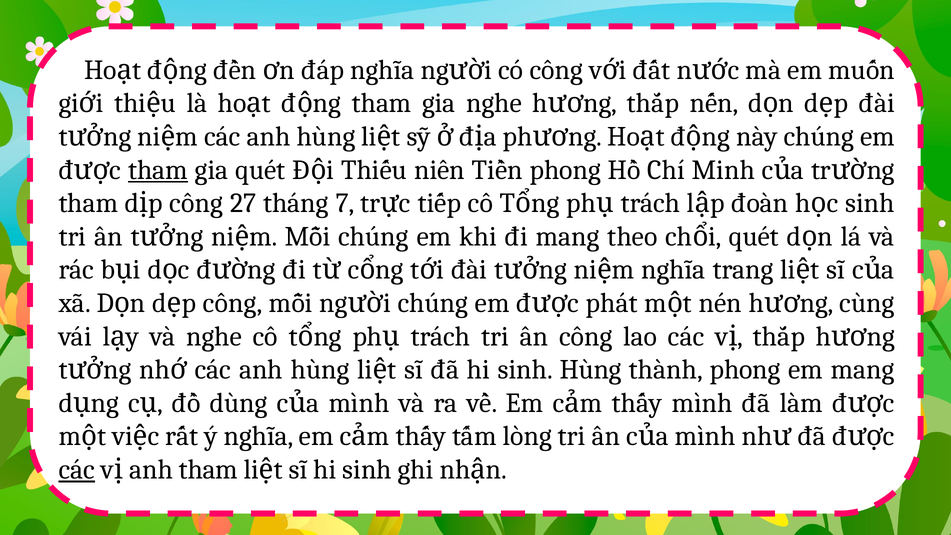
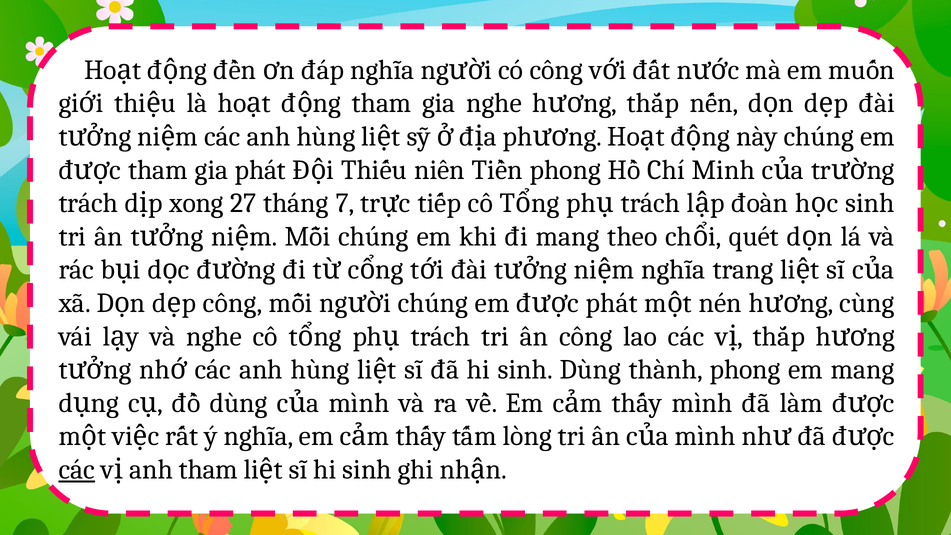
tham underline: present -> none (158, 170)
gia quét: quét -> phát (260, 170)
tham: tham -> trách (88, 203)
công: công -> xong (196, 203)
sinh Hùng: Hùng -> Dùng (590, 370)
